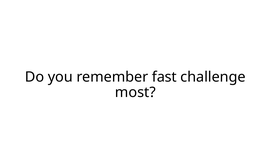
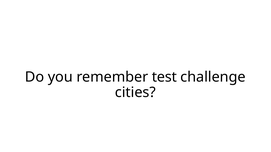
fast: fast -> test (164, 77)
most: most -> cities (135, 93)
